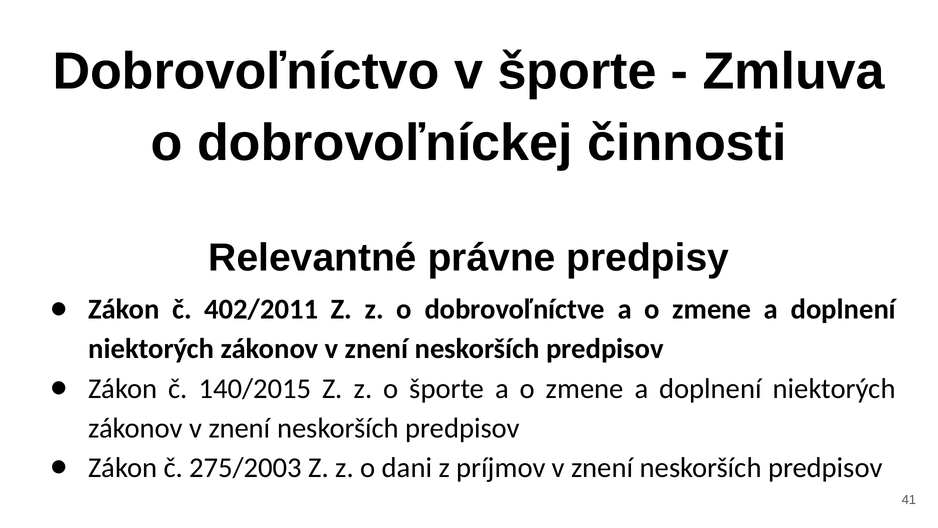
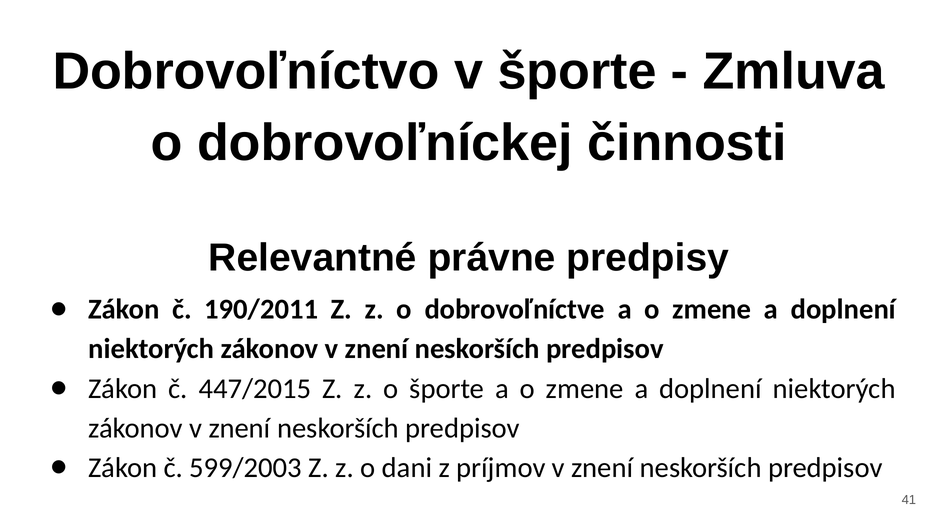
402/2011: 402/2011 -> 190/2011 (261, 309)
140/2015: 140/2015 -> 447/2015 (255, 388)
275/2003: 275/2003 -> 599/2003 (246, 467)
